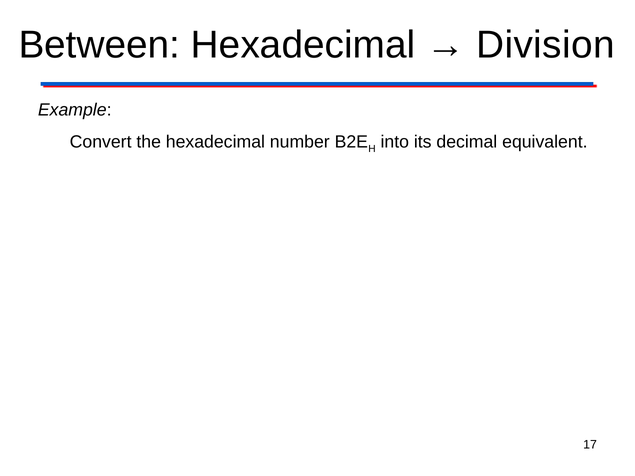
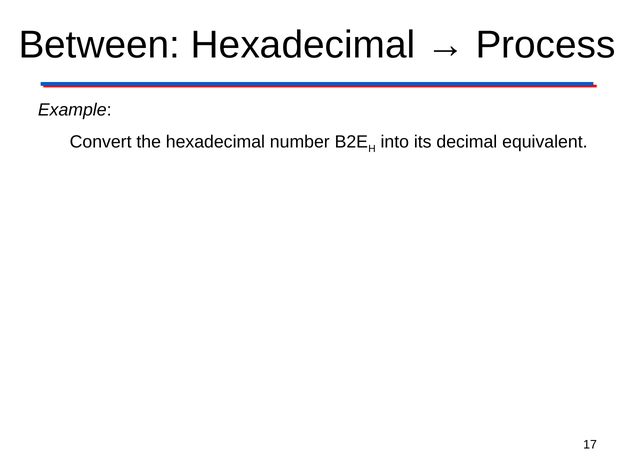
Division: Division -> Process (546, 45)
